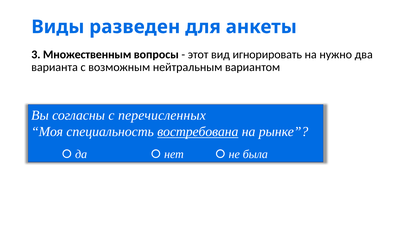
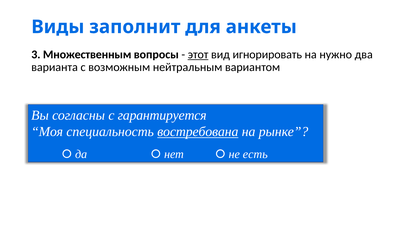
разведен: разведен -> заполнит (135, 27)
этот underline: none -> present (198, 54)
перечисленных: перечисленных -> гарантируется (162, 115)
была: была -> есть (255, 154)
